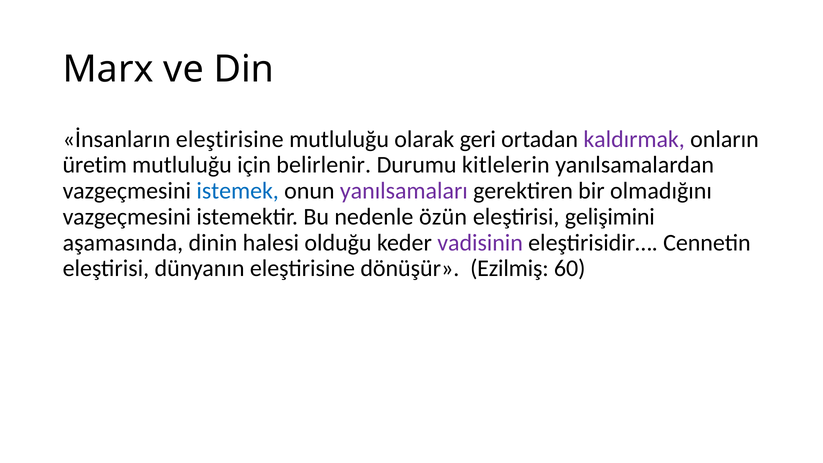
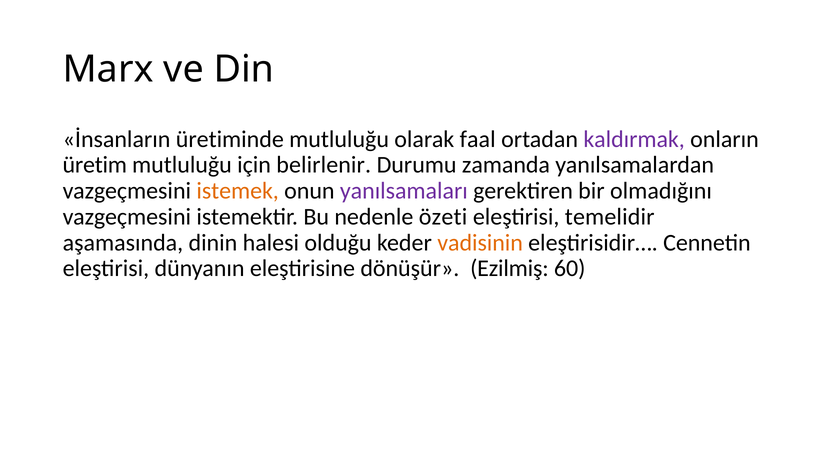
İnsanların eleştirisine: eleştirisine -> üretiminde (230, 139)
geri: geri -> faal (478, 139)
kitlelerin: kitlelerin -> zamanda (506, 165)
istemek colour: blue -> orange (238, 191)
özün: özün -> özeti (443, 217)
gelişimini: gelişimini -> temelidir (610, 217)
vadisinin colour: purple -> orange (480, 243)
